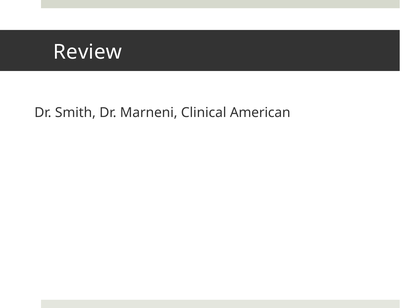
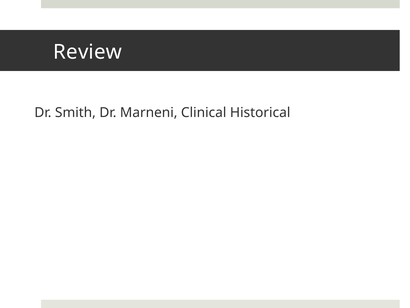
American: American -> Historical (260, 112)
